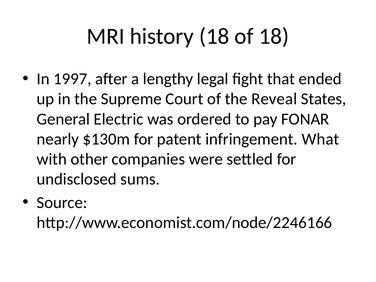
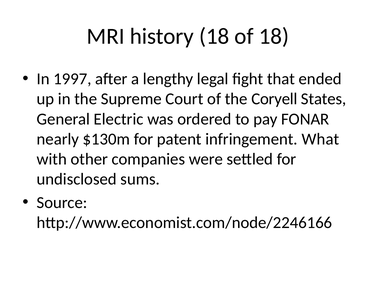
Reveal: Reveal -> Coryell (274, 99)
